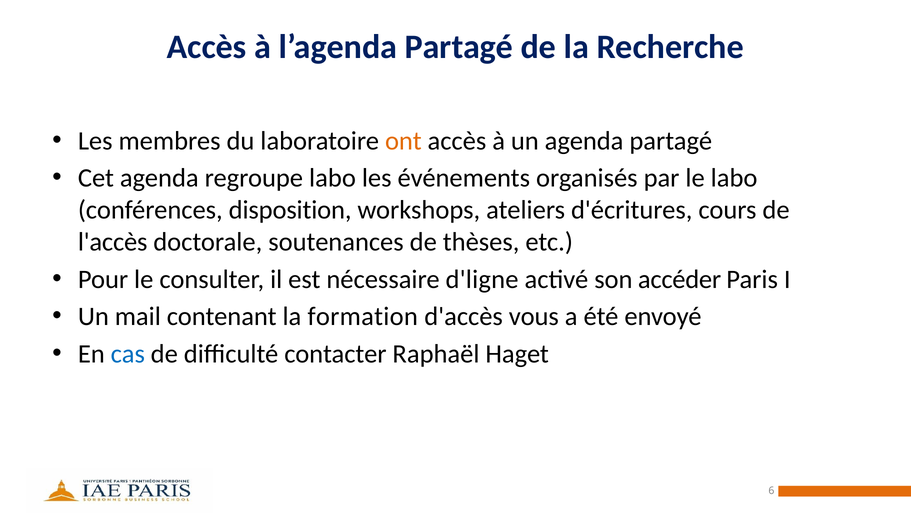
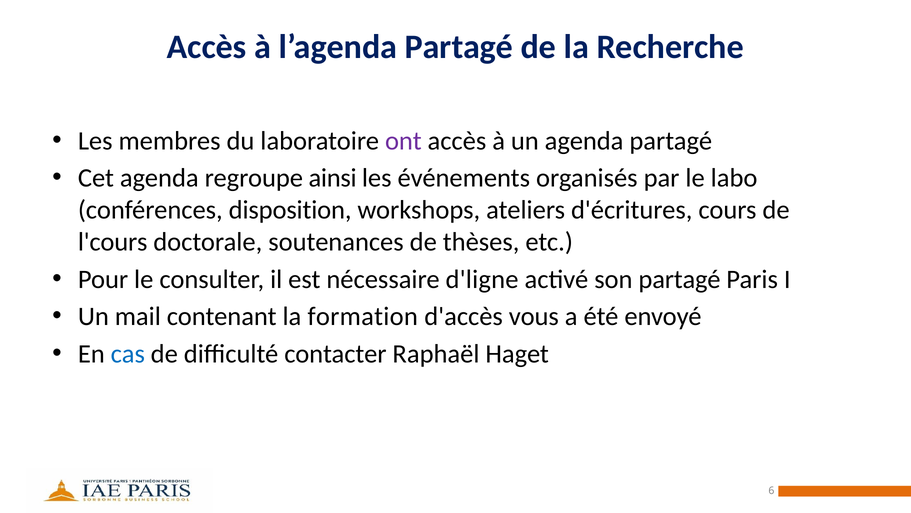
ont colour: orange -> purple (403, 141)
regroupe labo: labo -> ainsi (333, 178)
l'accès: l'accès -> l'cours (113, 242)
son accéder: accéder -> partagé (680, 279)
